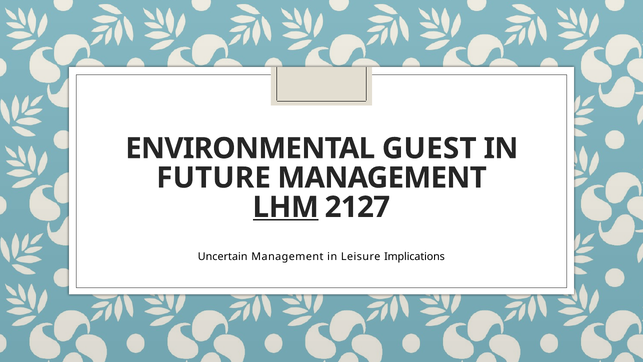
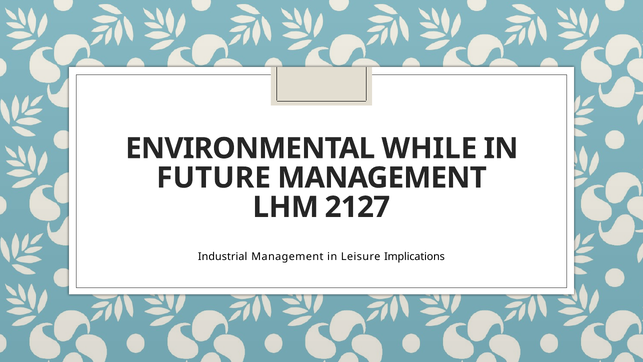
GUEST: GUEST -> WHILE (429, 148)
LHM underline: present -> none (286, 207)
Uncertain: Uncertain -> Industrial (223, 257)
